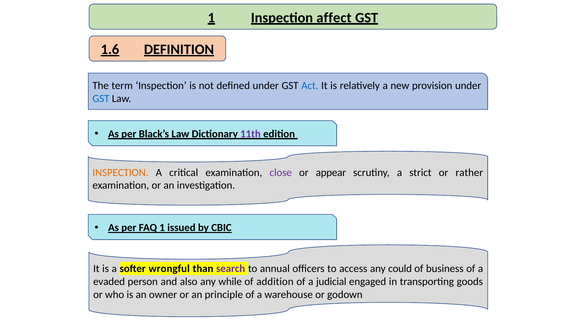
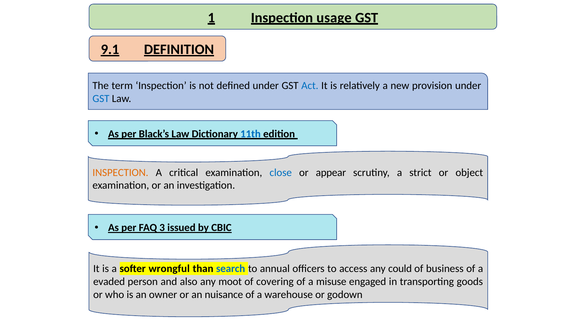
affect: affect -> usage (334, 18)
1.6: 1.6 -> 9.1 (110, 50)
11th colour: purple -> blue (251, 134)
close colour: purple -> blue (281, 172)
rather: rather -> object (469, 172)
FAQ 1: 1 -> 3 (162, 228)
search colour: purple -> blue (231, 269)
while: while -> moot (230, 282)
addition: addition -> covering (275, 282)
judicial: judicial -> misuse (331, 282)
principle: principle -> nuisance (224, 294)
